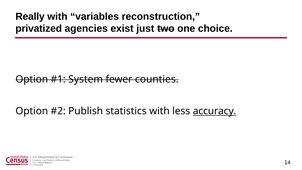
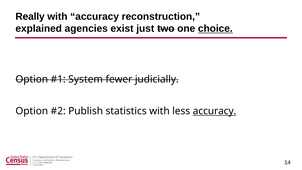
with variables: variables -> accuracy (95, 17)
privatized: privatized -> explained (39, 29)
choice underline: none -> present (215, 29)
counties: counties -> judicially (157, 79)
